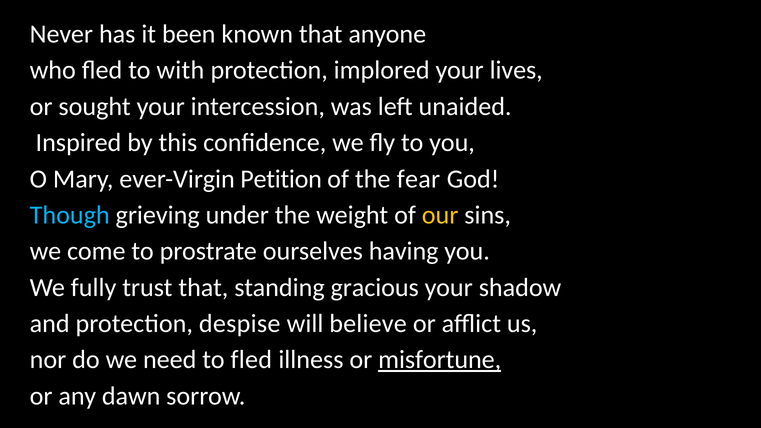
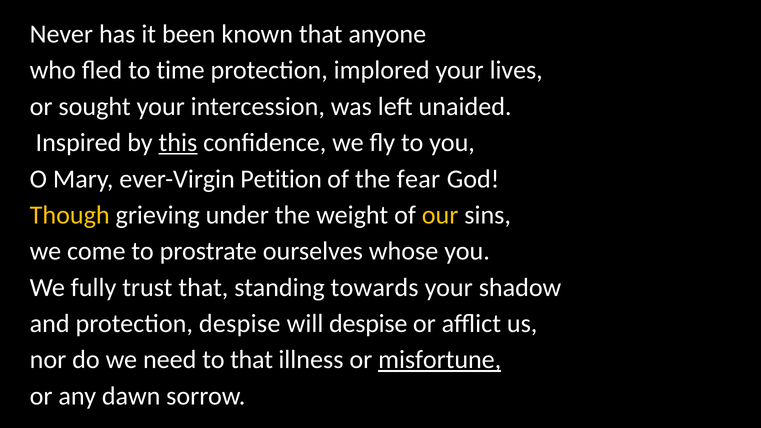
with: with -> time (181, 70)
this underline: none -> present (178, 143)
Though colour: light blue -> yellow (70, 215)
having: having -> whose (404, 251)
gracious: gracious -> towards (375, 287)
will believe: believe -> despise (368, 324)
to fled: fled -> that (252, 360)
